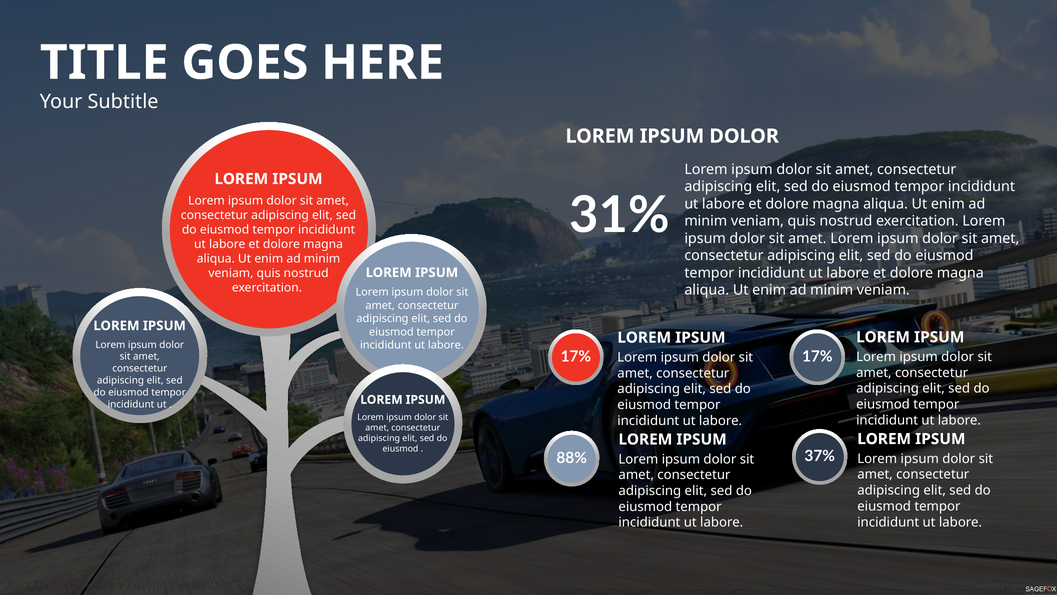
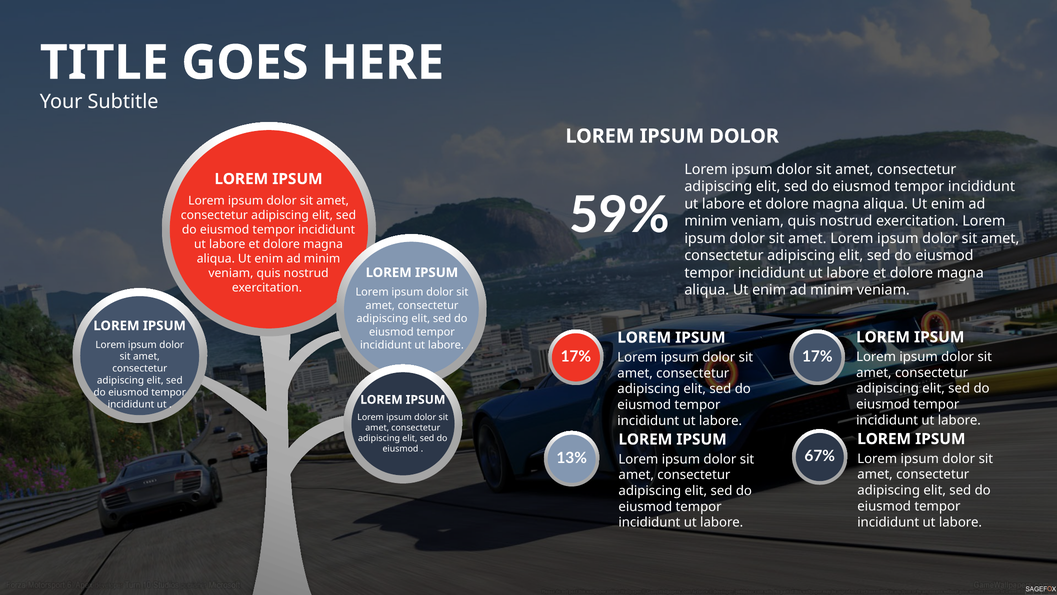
31%: 31% -> 59% (620, 215)
37%: 37% -> 67% (820, 456)
88%: 88% -> 13% (572, 458)
